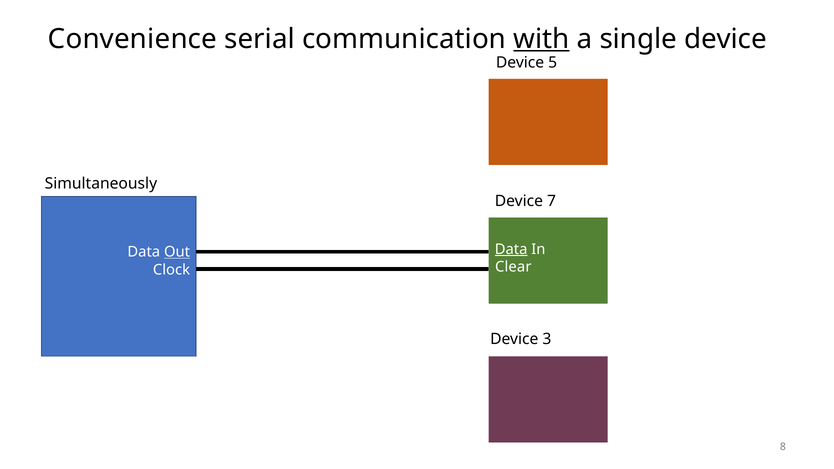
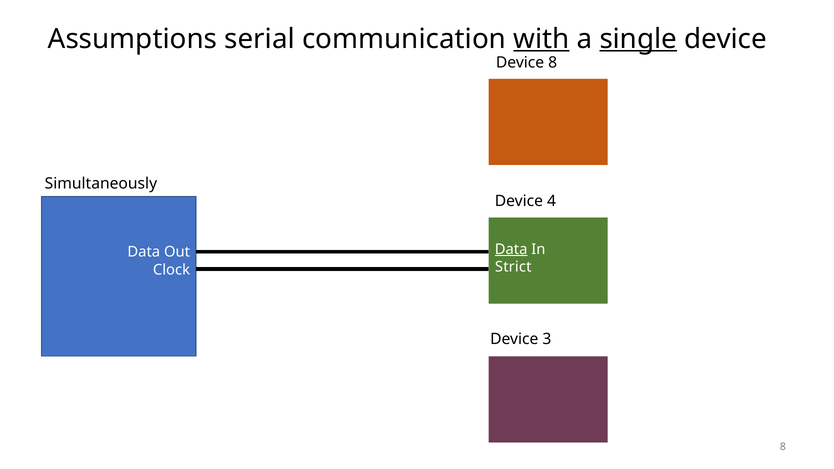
Convenience: Convenience -> Assumptions (133, 39)
single underline: none -> present (638, 39)
Device 5: 5 -> 8 (553, 62)
7: 7 -> 4 (552, 201)
Out underline: present -> none (177, 252)
Clear: Clear -> Strict (513, 267)
